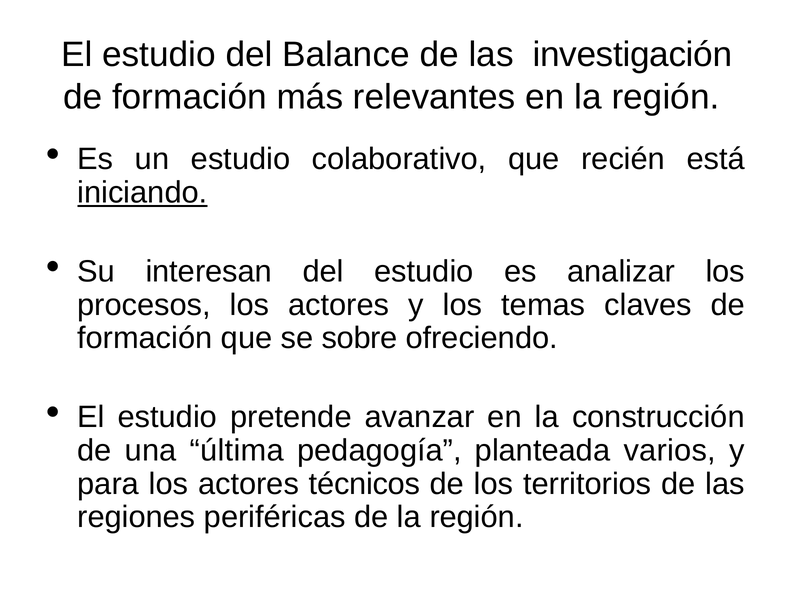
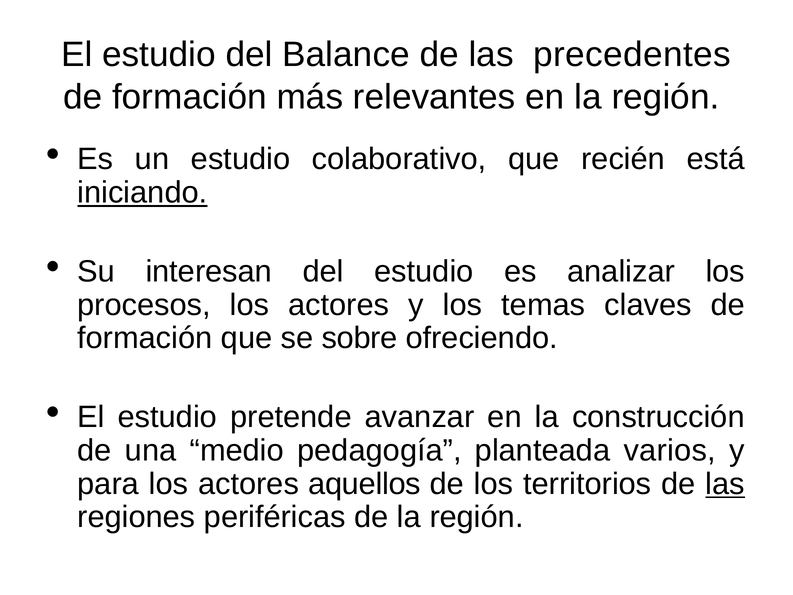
investigación: investigación -> precedentes (632, 55)
última: última -> medio (237, 450)
técnicos: técnicos -> aquellos (365, 484)
las underline: none -> present (725, 484)
